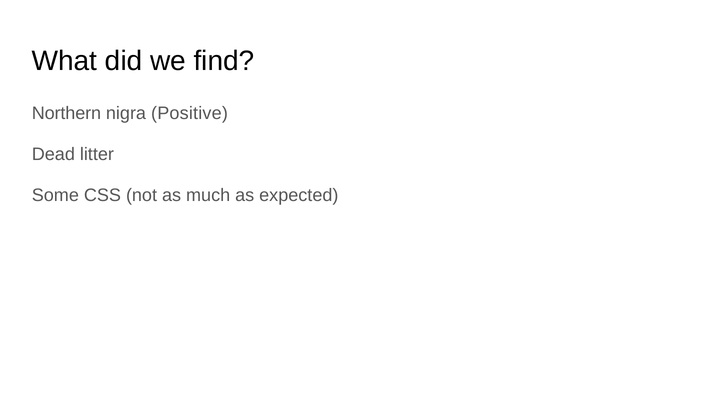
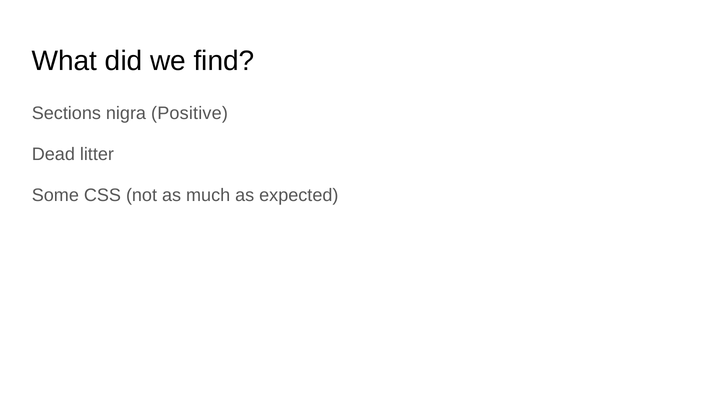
Northern: Northern -> Sections (66, 114)
